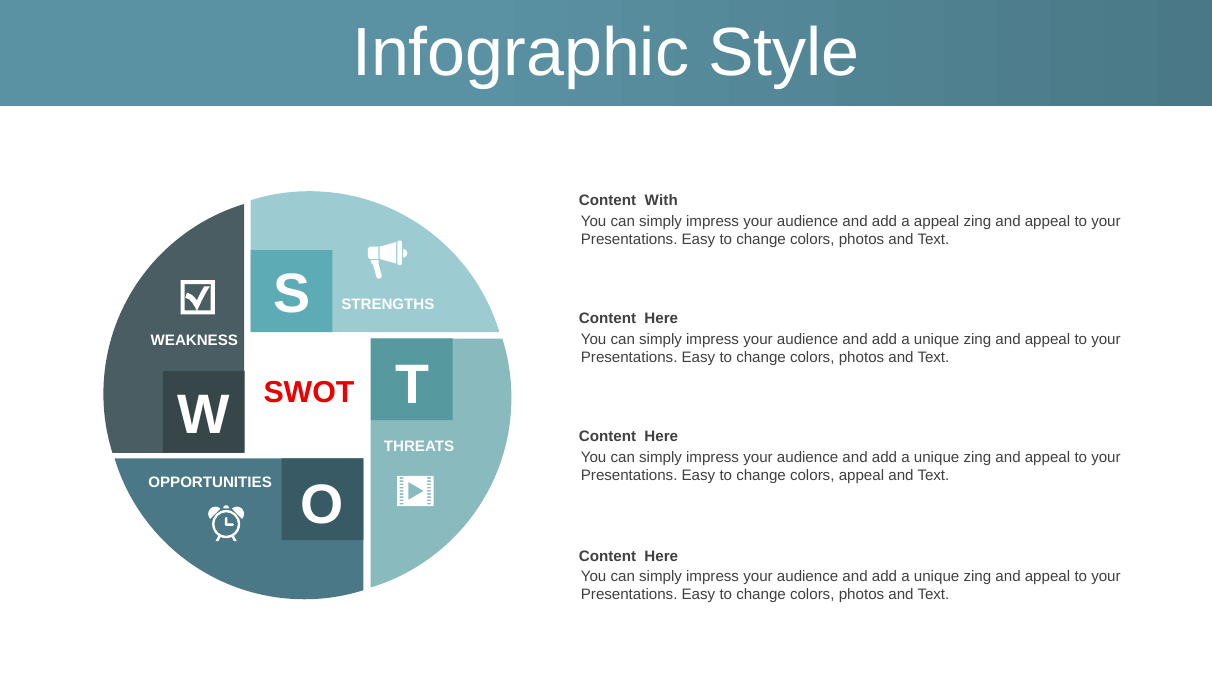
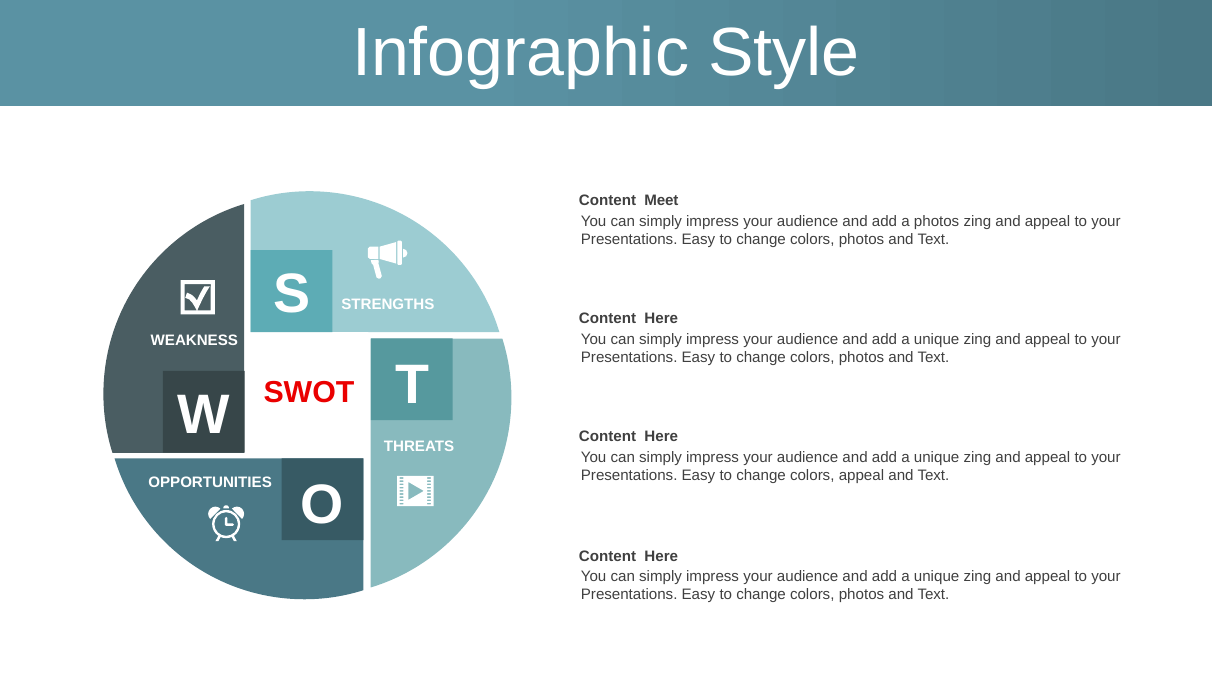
With: With -> Meet (661, 200)
a appeal: appeal -> photos (937, 221)
